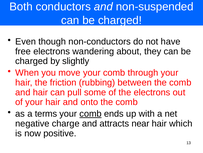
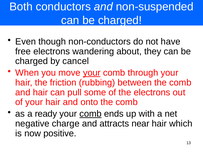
slightly: slightly -> cancel (76, 61)
your underline: none -> present (92, 72)
terms: terms -> ready (46, 113)
